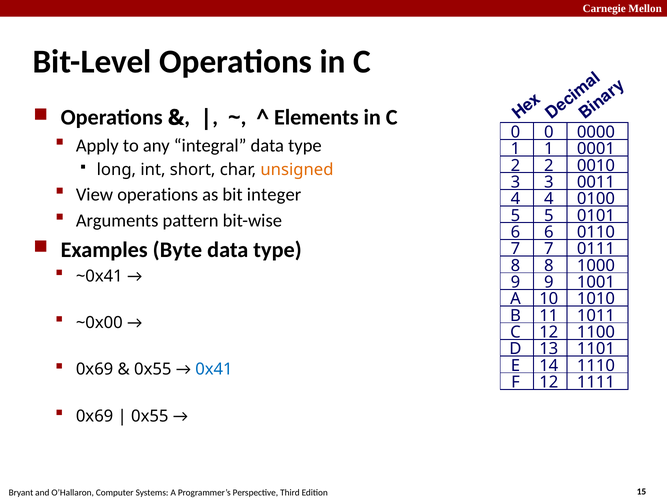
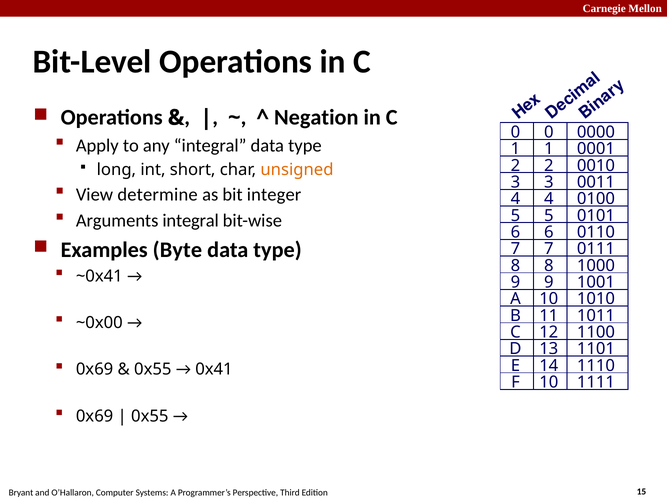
Elements: Elements -> Negation (316, 118)
View operations: operations -> determine (158, 195)
Arguments pattern: pattern -> integral (191, 221)
0x41 colour: blue -> black (214, 370)
F 12: 12 -> 10 (549, 382)
